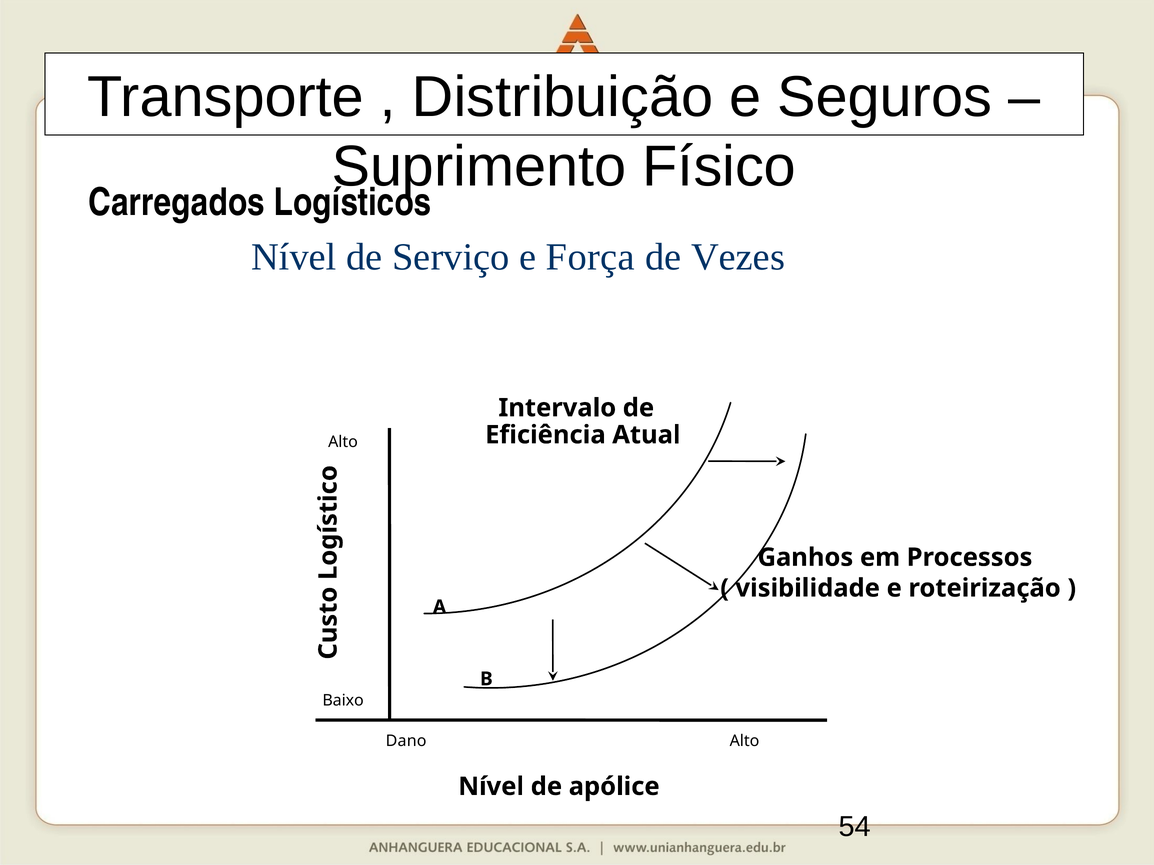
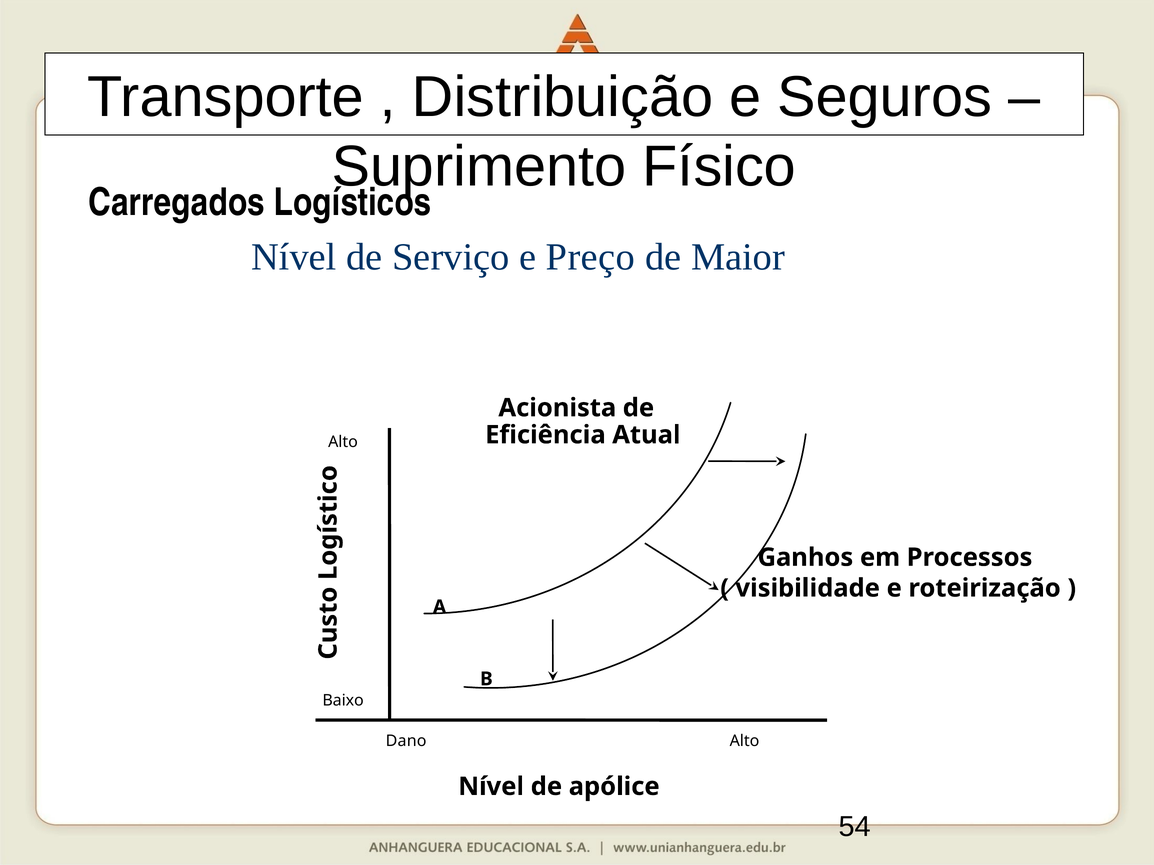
Força: Força -> Preço (590, 257)
Vezes: Vezes -> Maior (738, 257)
Intervalo: Intervalo -> Acionista (557, 408)
